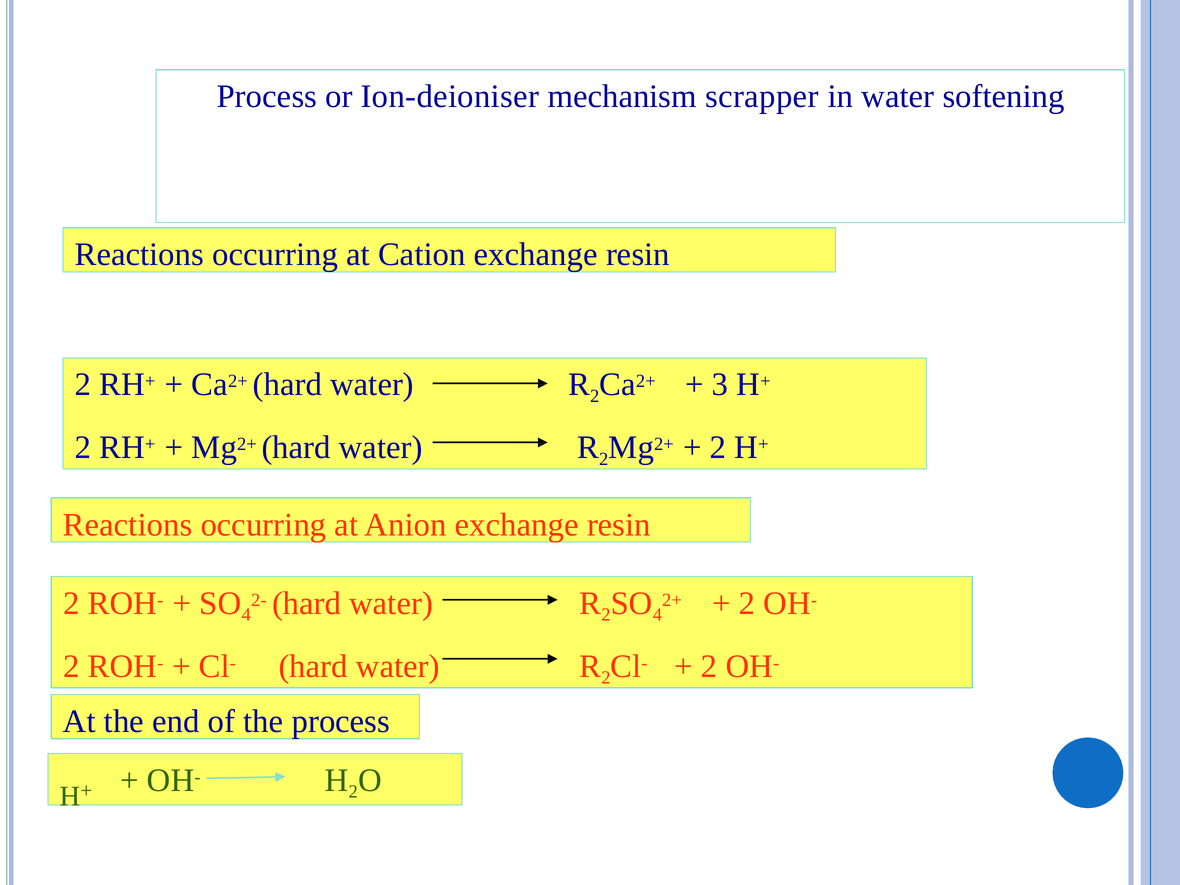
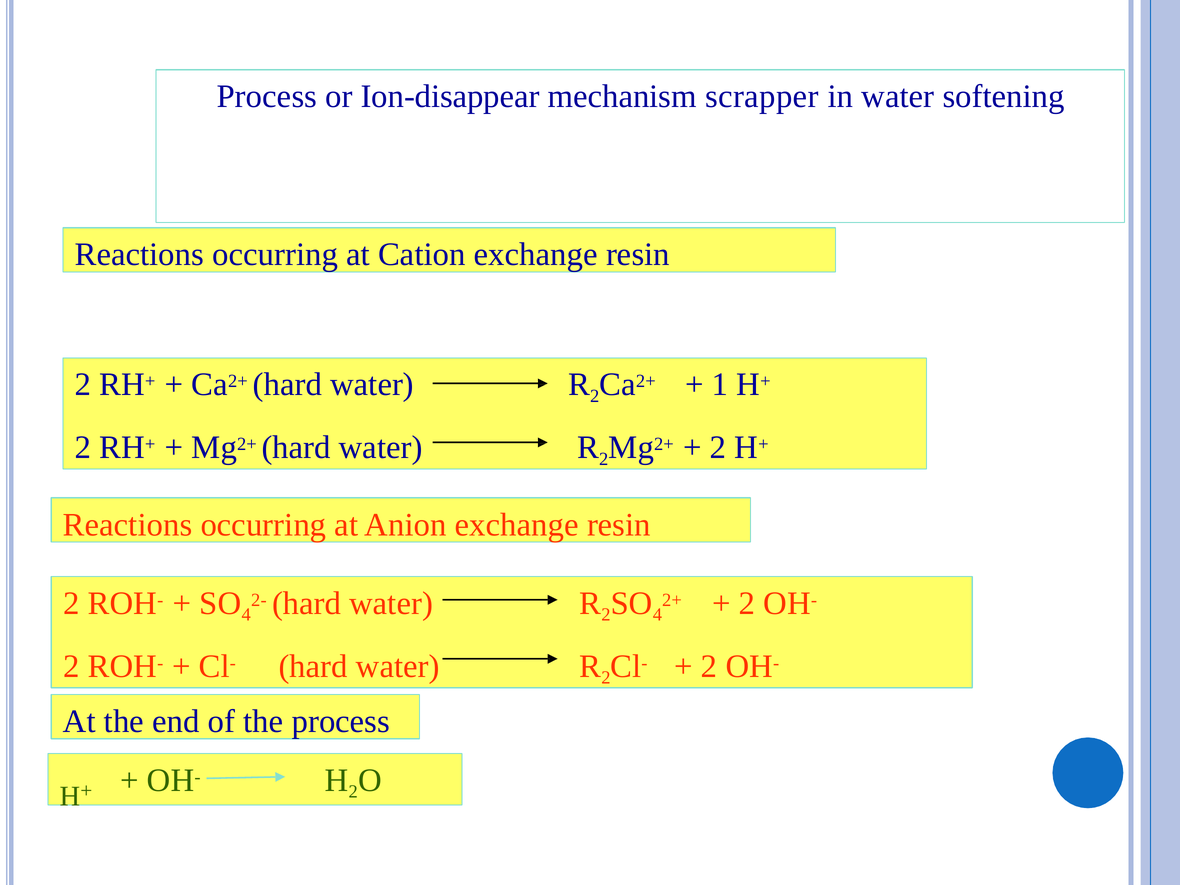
Ion-deioniser: Ion-deioniser -> Ion-disappear (450, 97)
3: 3 -> 1 (720, 385)
